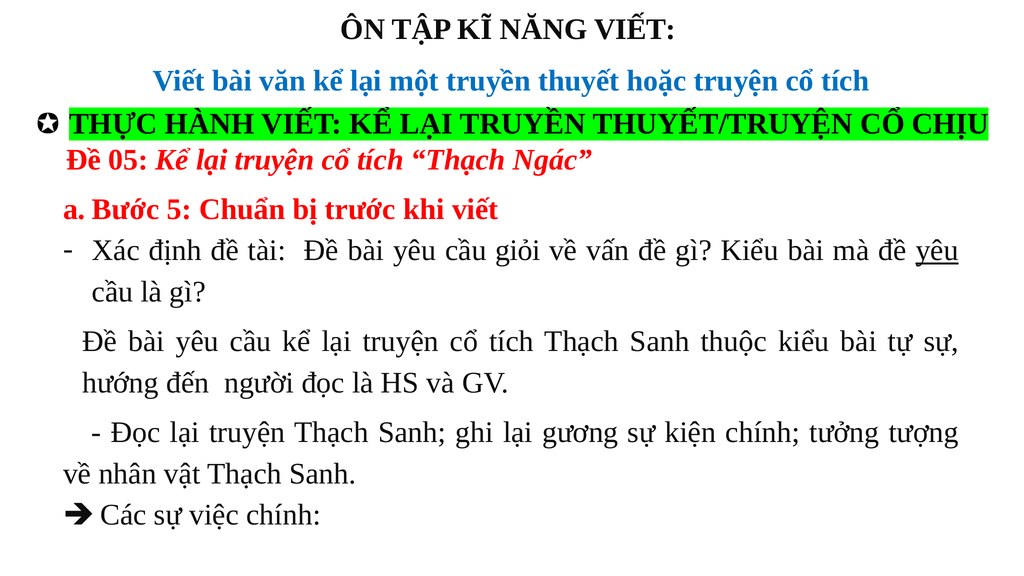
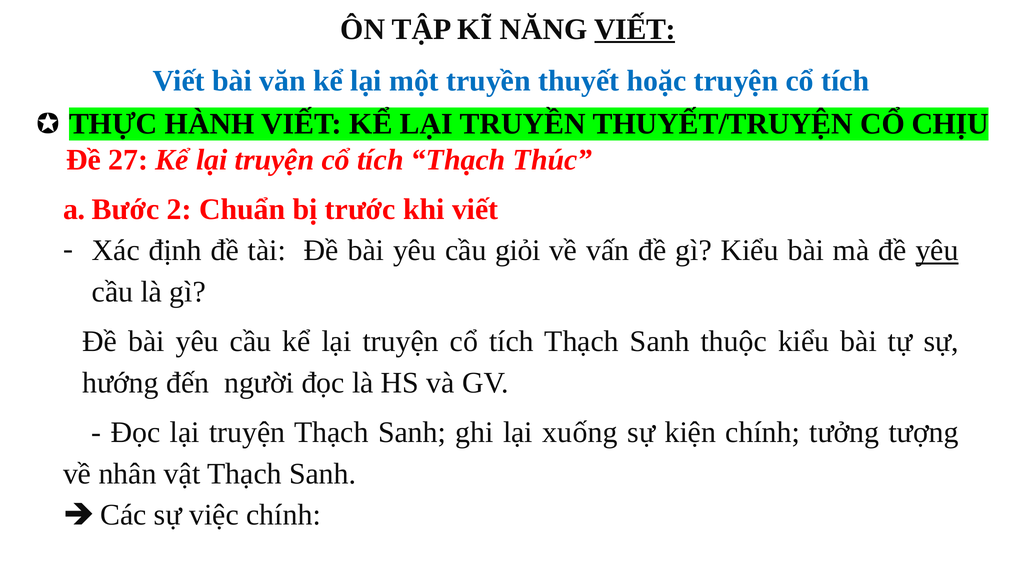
VIẾT underline: none -> present (635, 29)
05: 05 -> 27 (128, 160)
Ngác: Ngác -> Thúc (553, 160)
5: 5 -> 2 (179, 209)
gương: gương -> xuống (580, 433)
